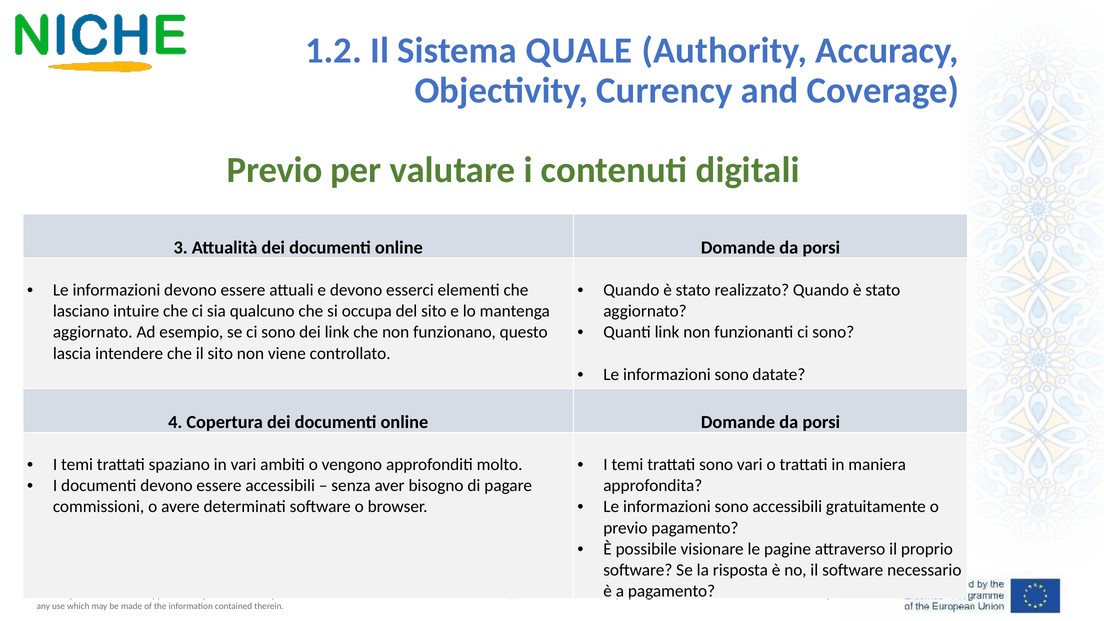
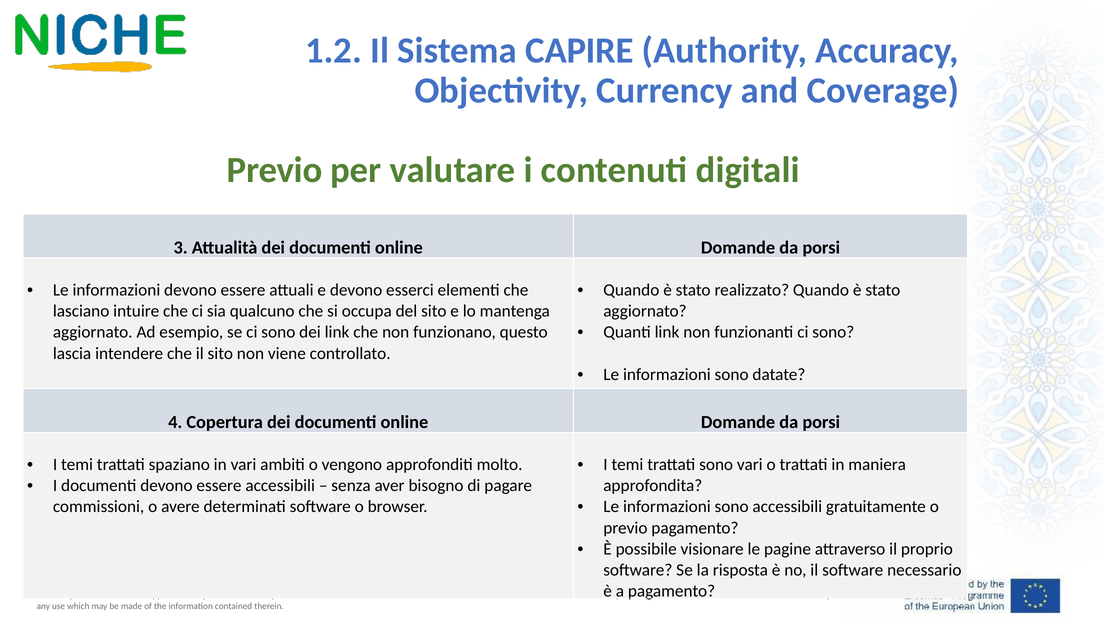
QUALE: QUALE -> CAPIRE (580, 51)
